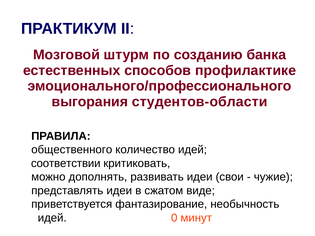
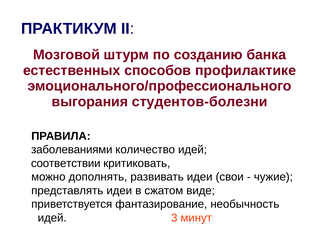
студентов-области: студентов-области -> студентов-болезни (200, 102)
общественного: общественного -> заболеваниями (72, 150)
0: 0 -> 3 (174, 218)
